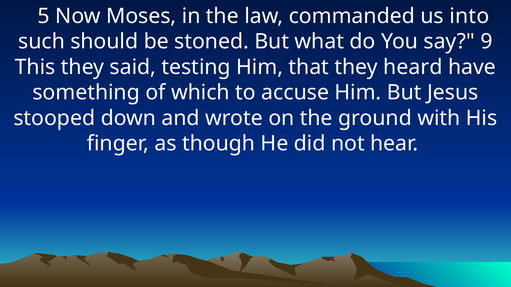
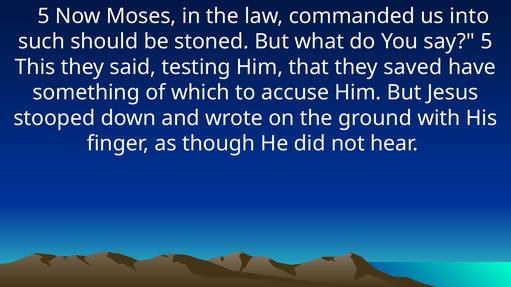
say 9: 9 -> 5 (486, 42)
heard: heard -> saved (413, 67)
